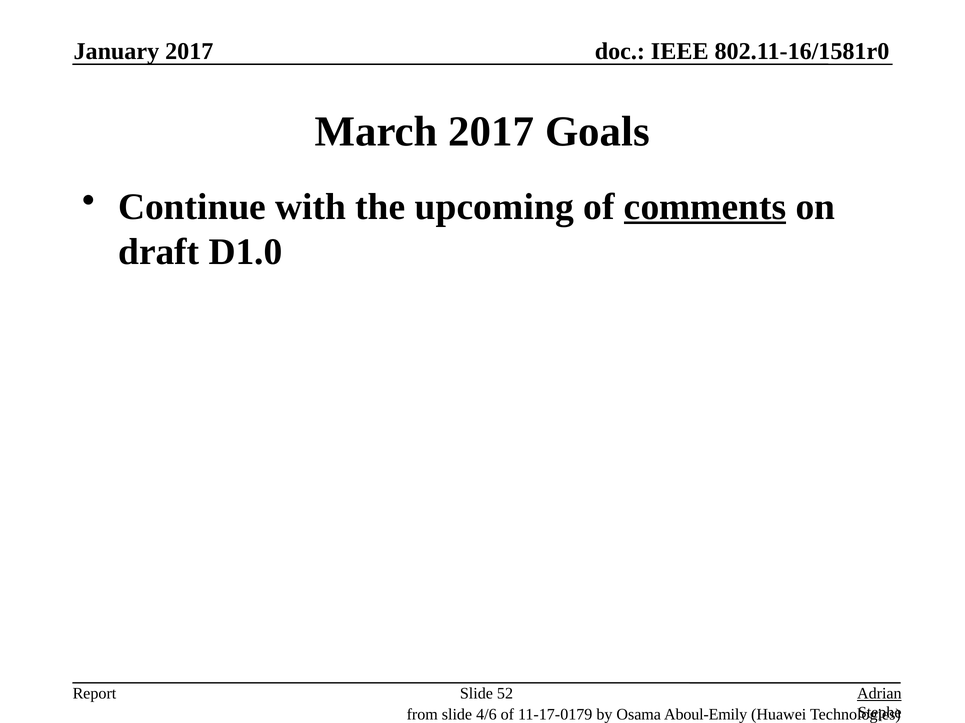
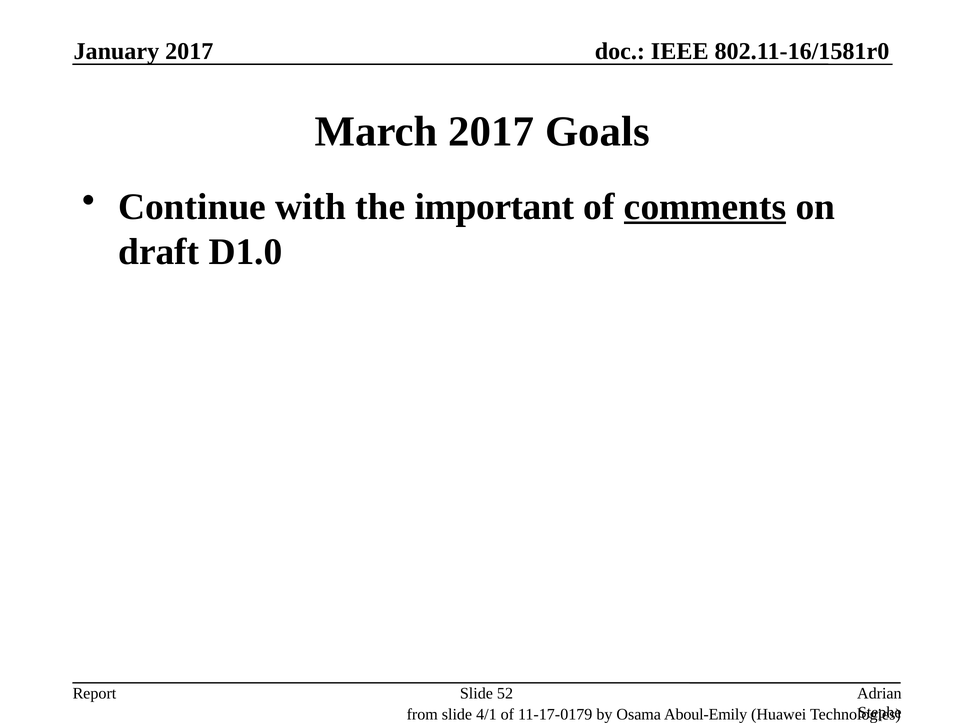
upcoming: upcoming -> important (495, 207)
Adrian underline: present -> none (879, 694)
4/6: 4/6 -> 4/1 (486, 715)
